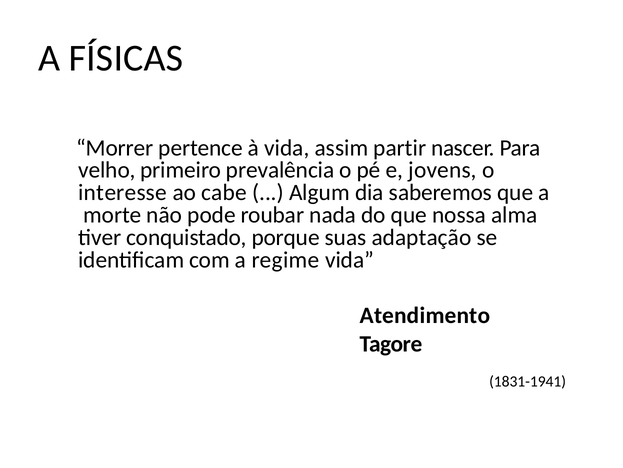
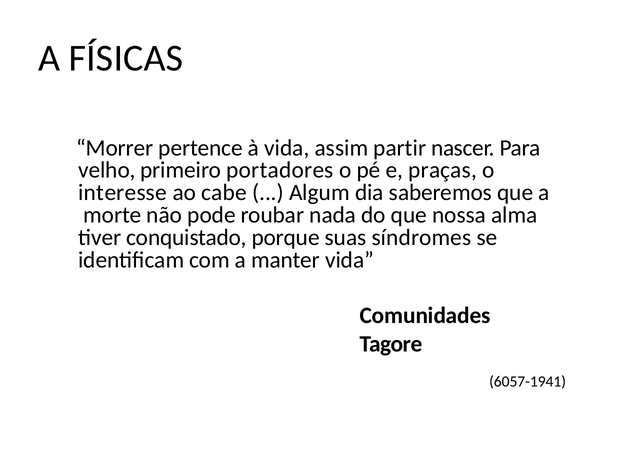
prevalência: prevalência -> portadores (280, 170)
jovens: jovens -> praças (443, 170)
adaptação: adaptação -> síndromes (421, 237)
regime: regime -> manter (286, 260)
Atendimento: Atendimento -> Comunidades (425, 315)
1831-1941: 1831-1941 -> 6057-1941 (528, 381)
